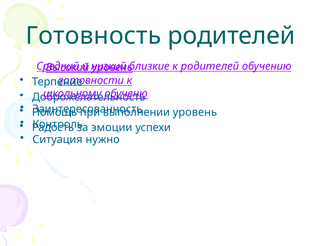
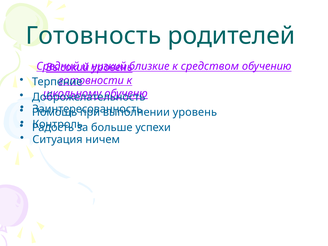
к родителей: родителей -> средством (210, 66)
эмоции: эмоции -> больше (112, 128)
нужно: нужно -> ничем (103, 140)
